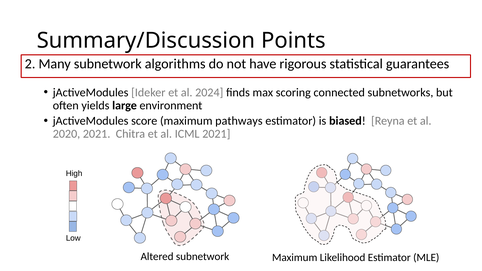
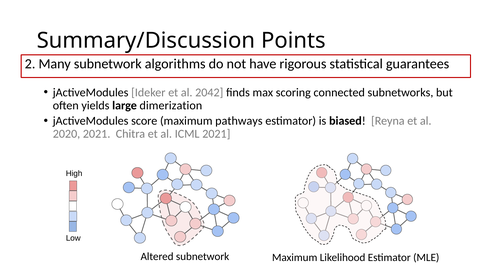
2024: 2024 -> 2042 (209, 92)
environment: environment -> dimerization (171, 105)
